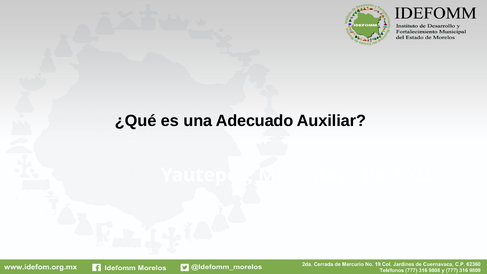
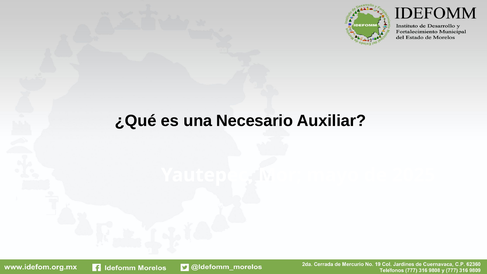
Adecuado: Adecuado -> Necesario (255, 121)
